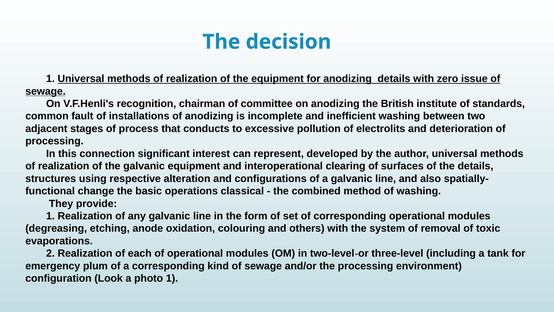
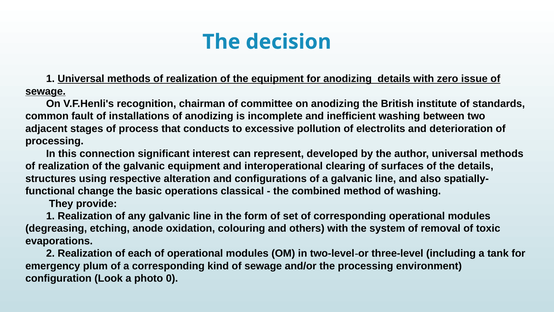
photo 1: 1 -> 0 (172, 278)
